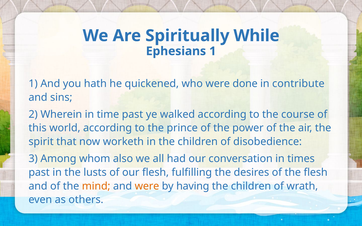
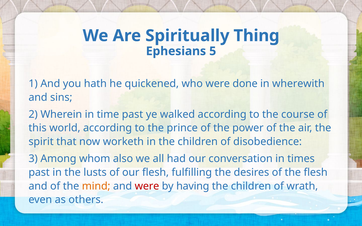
While: While -> Thing (257, 36)
Ephesians 1: 1 -> 5 (213, 51)
contribute: contribute -> wherewith (298, 84)
were colour: orange -> red (147, 186)
